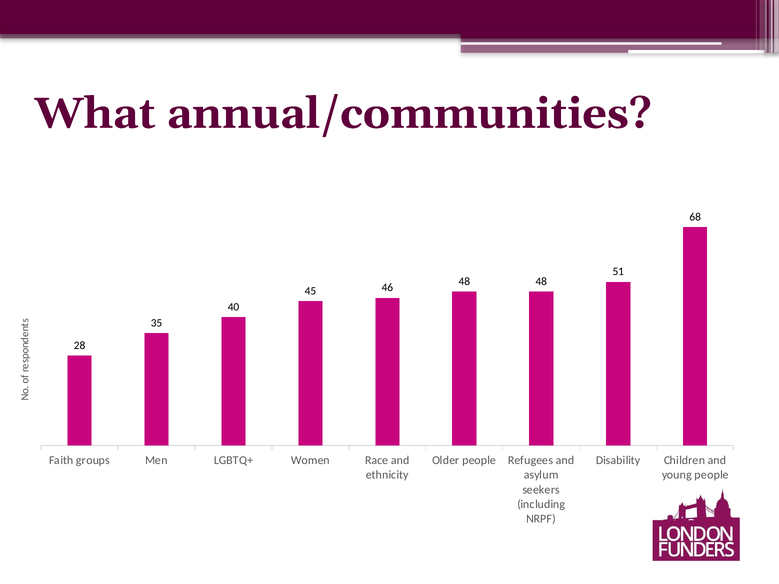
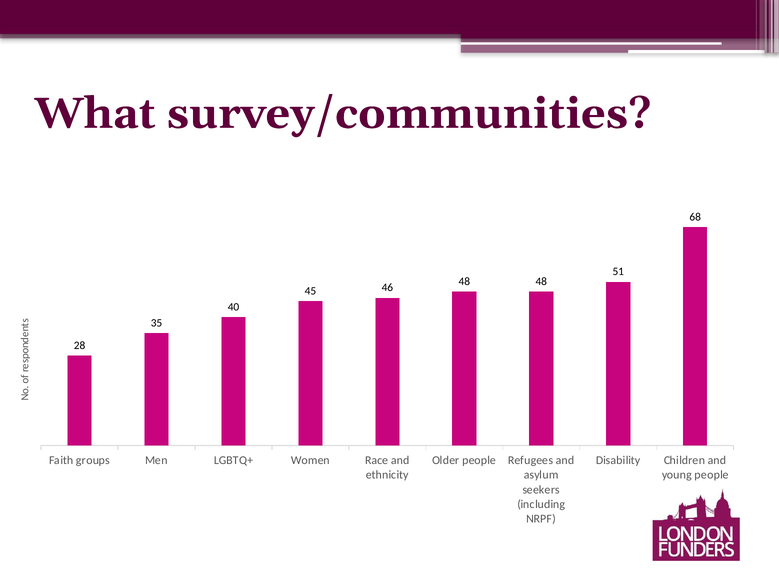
annual/communities: annual/communities -> survey/communities (409, 114)
